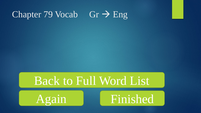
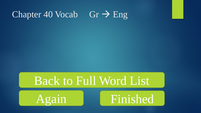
79: 79 -> 40 (48, 14)
